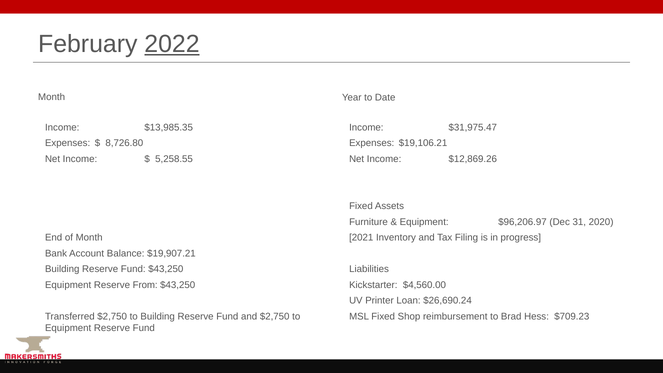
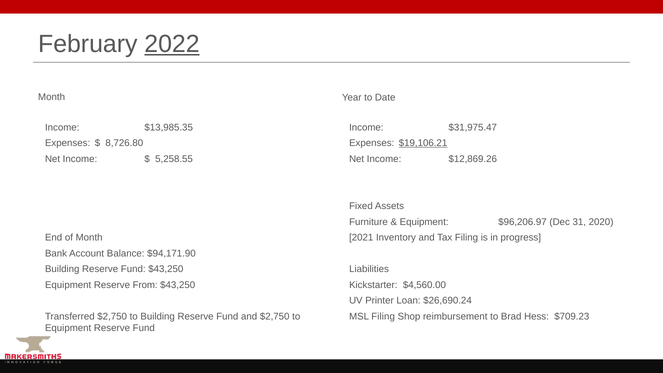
$19,106.21 underline: none -> present (423, 143)
$19,907.21: $19,907.21 -> $94,171.90 (171, 253)
MSL Fixed: Fixed -> Filing (383, 316)
